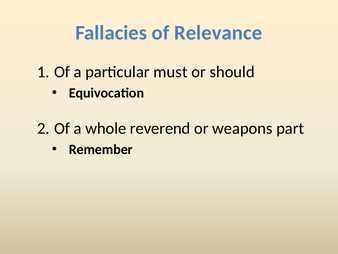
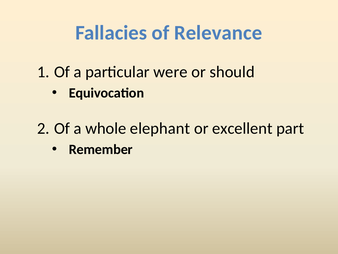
must: must -> were (170, 72)
reverend: reverend -> elephant (160, 128)
weapons: weapons -> excellent (242, 128)
